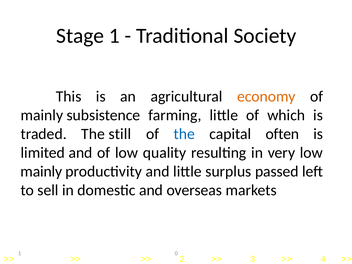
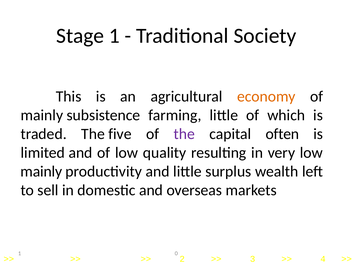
still: still -> five (120, 134)
the colour: blue -> purple (184, 134)
passed: passed -> wealth (277, 172)
